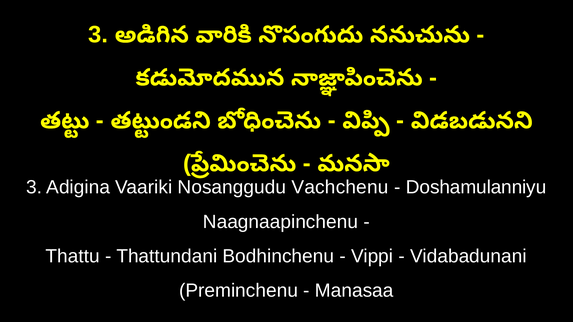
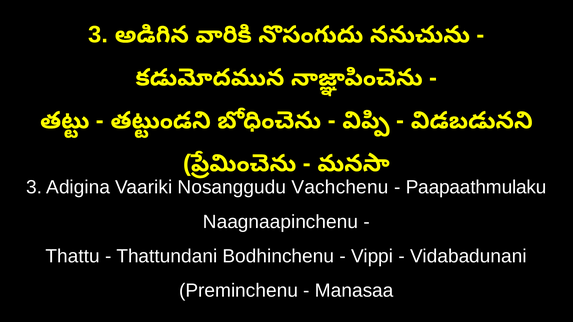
Doshamulanniyu: Doshamulanniyu -> Paapaathmulaku (476, 188)
